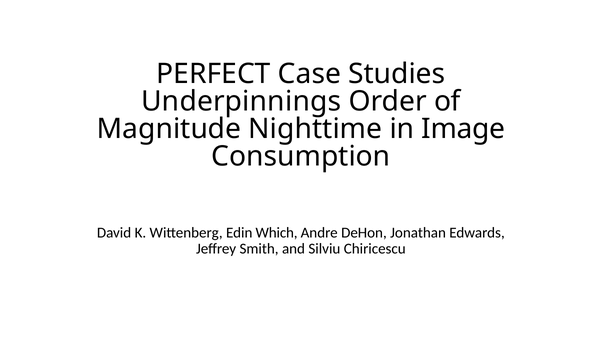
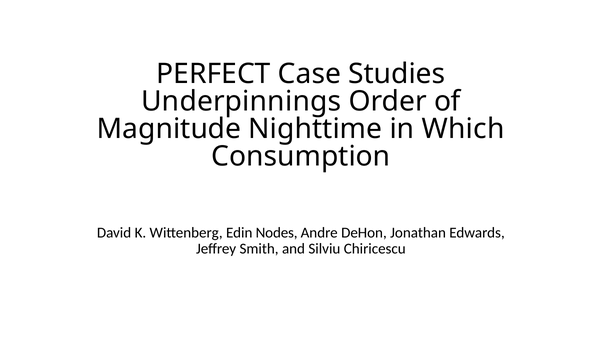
Image: Image -> Which (463, 129)
Which: Which -> Nodes (277, 232)
